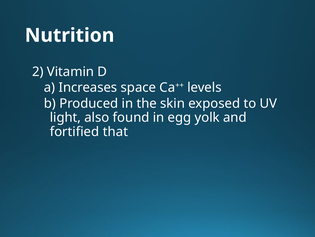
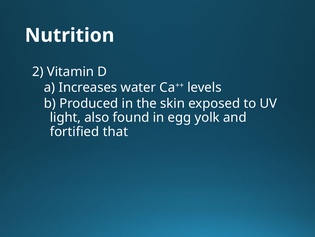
space: space -> water (138, 87)
